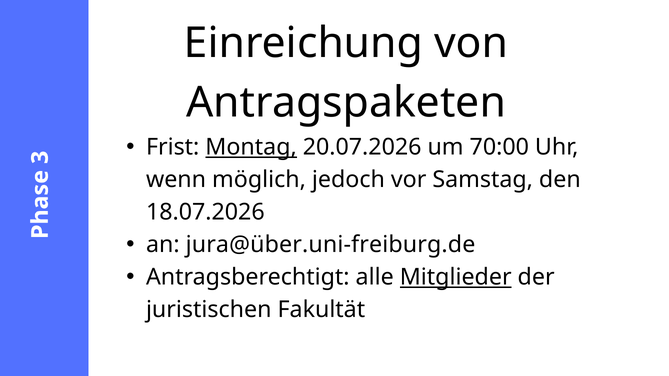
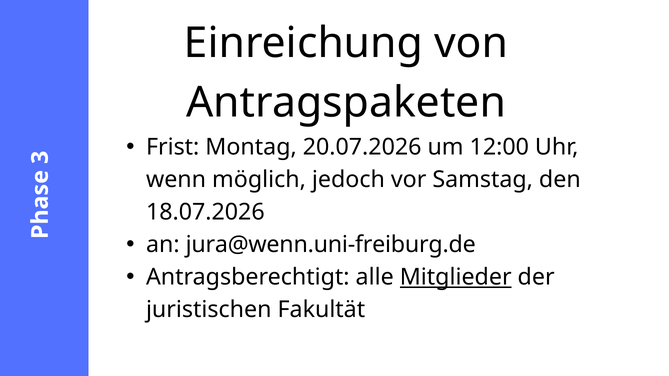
Montag underline: present -> none (251, 147)
70:00: 70:00 -> 12:00 (499, 147)
jura@über.uni-freiburg.de: jura@über.uni-freiburg.de -> jura@wenn.uni-freiburg.de (331, 245)
